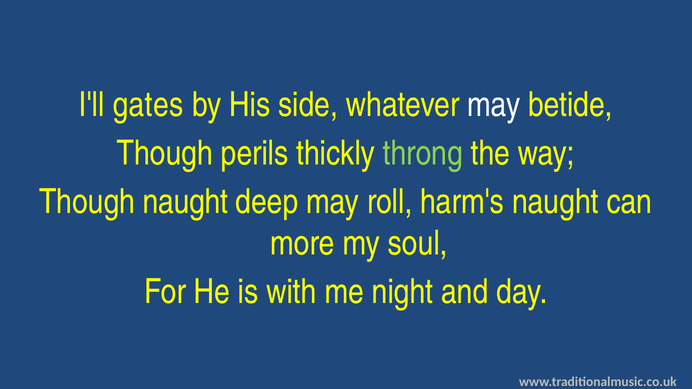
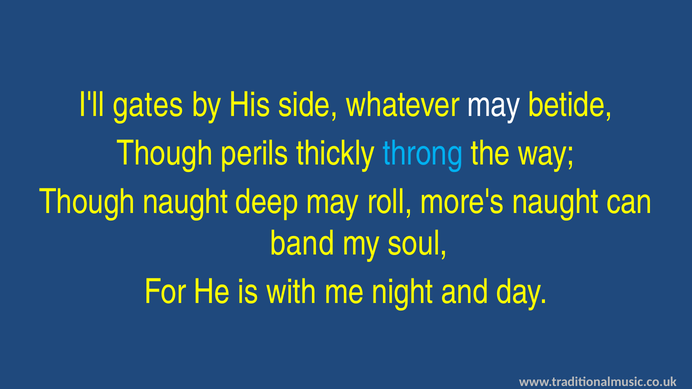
throng colour: light green -> light blue (423, 153)
harm's: harm's -> more's (462, 202)
more: more -> band (302, 243)
